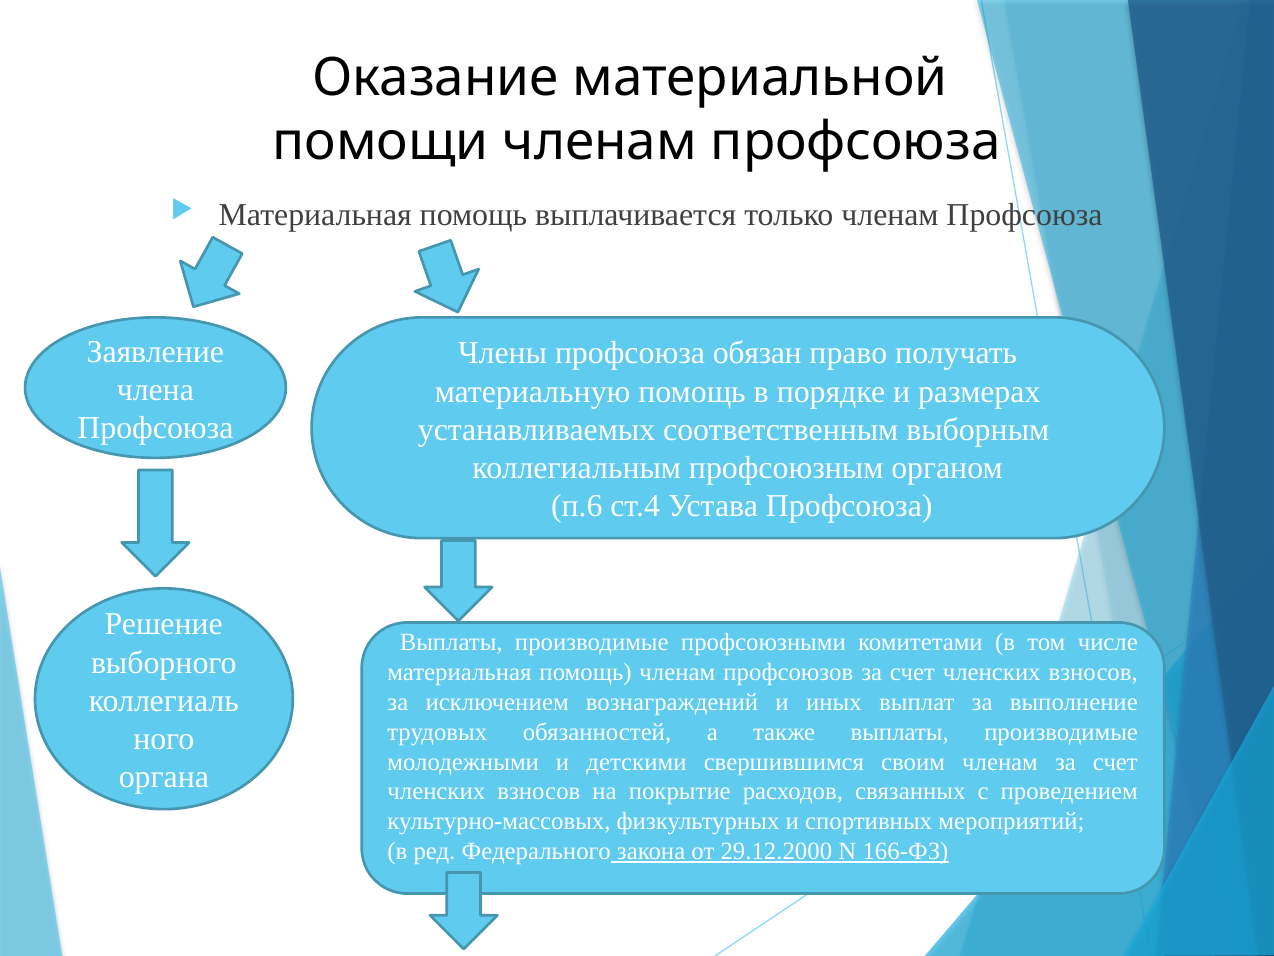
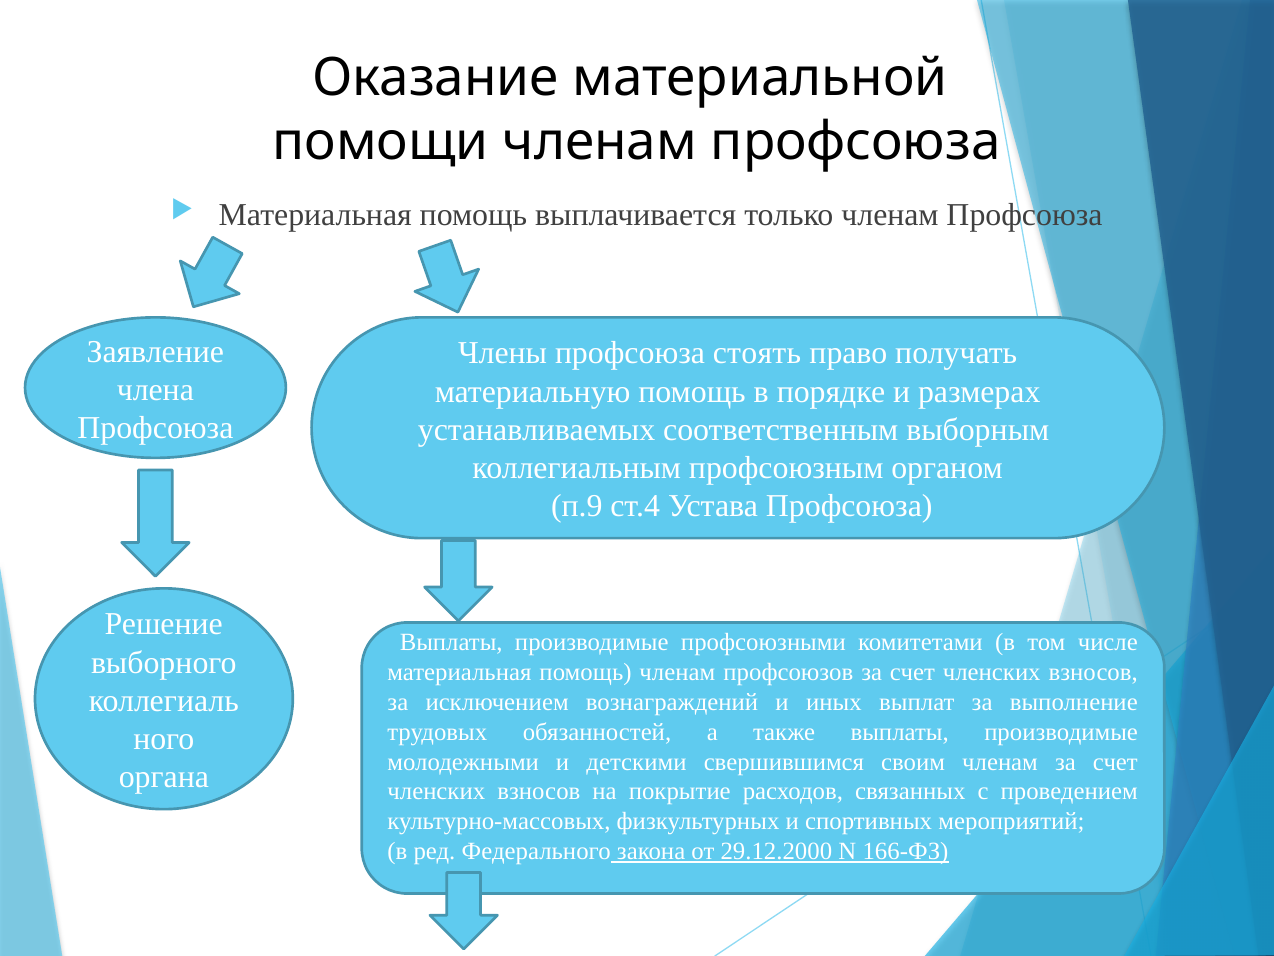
обязан: обязан -> стоять (757, 353)
п.6: п.6 -> п.9 (577, 506)
